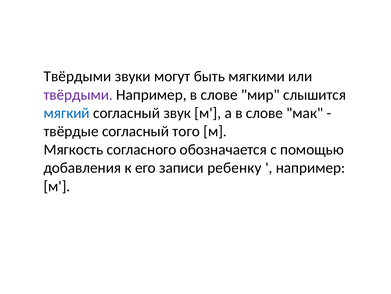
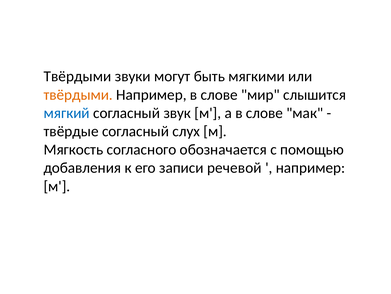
твёрдыми colour: purple -> orange (78, 95)
того: того -> слух (186, 131)
ребенку: ребенку -> речевой (234, 168)
